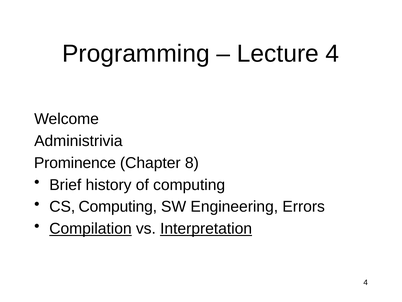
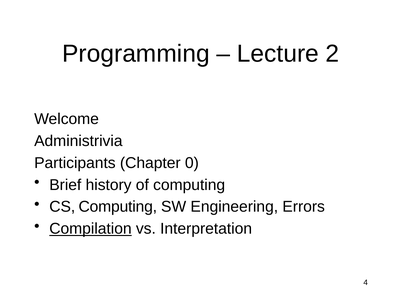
Lecture 4: 4 -> 2 (332, 54)
Prominence: Prominence -> Participants (75, 163)
8: 8 -> 0 (192, 163)
Interpretation underline: present -> none (206, 228)
